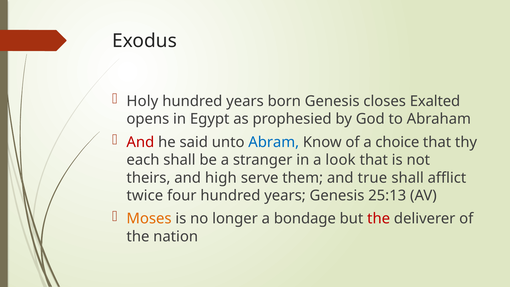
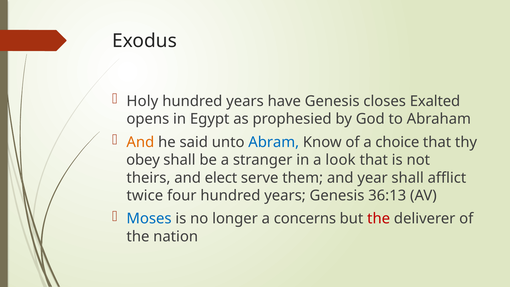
born: born -> have (284, 101)
And colour: red -> orange (140, 142)
each: each -> obey (143, 160)
high: high -> elect (221, 178)
true: true -> year (373, 178)
25:13: 25:13 -> 36:13 (387, 195)
Moses colour: orange -> blue (149, 219)
bondage: bondage -> concerns (305, 219)
